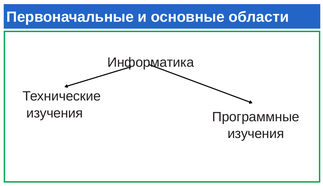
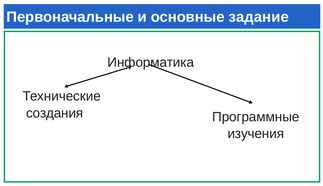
области: области -> задание (259, 17)
изучения: изучения -> создания (55, 113)
